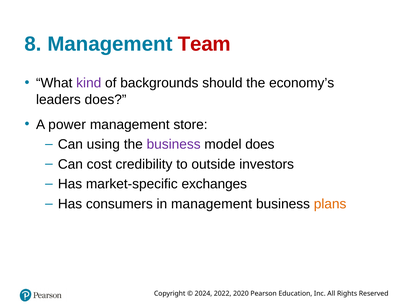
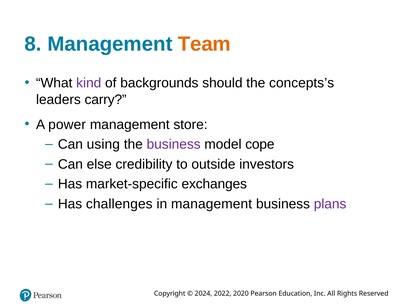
Team colour: red -> orange (204, 44)
economy’s: economy’s -> concepts’s (302, 83)
leaders does: does -> carry (106, 99)
model does: does -> cope (260, 144)
cost: cost -> else (99, 164)
consumers: consumers -> challenges (119, 204)
plans colour: orange -> purple (330, 204)
